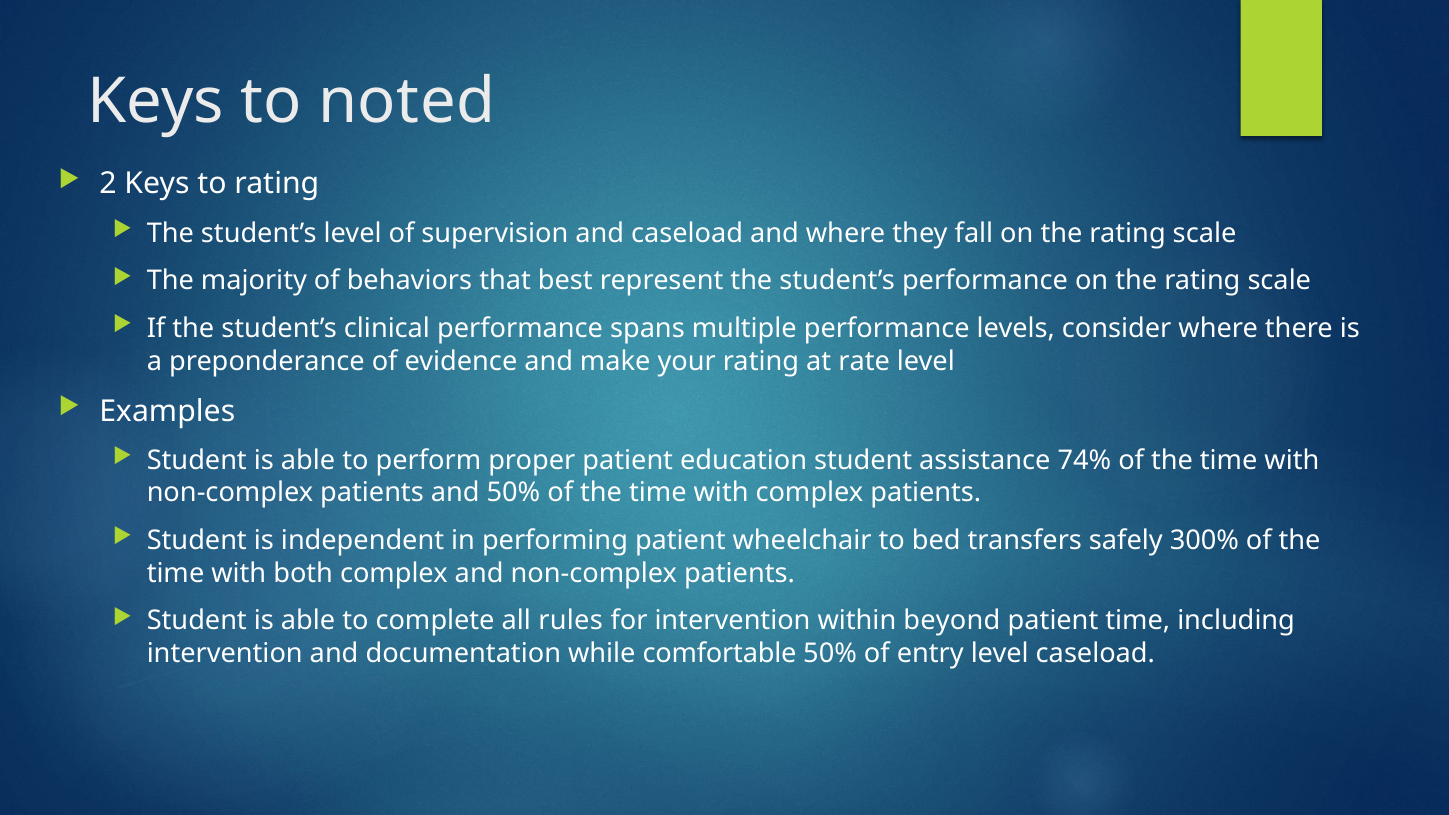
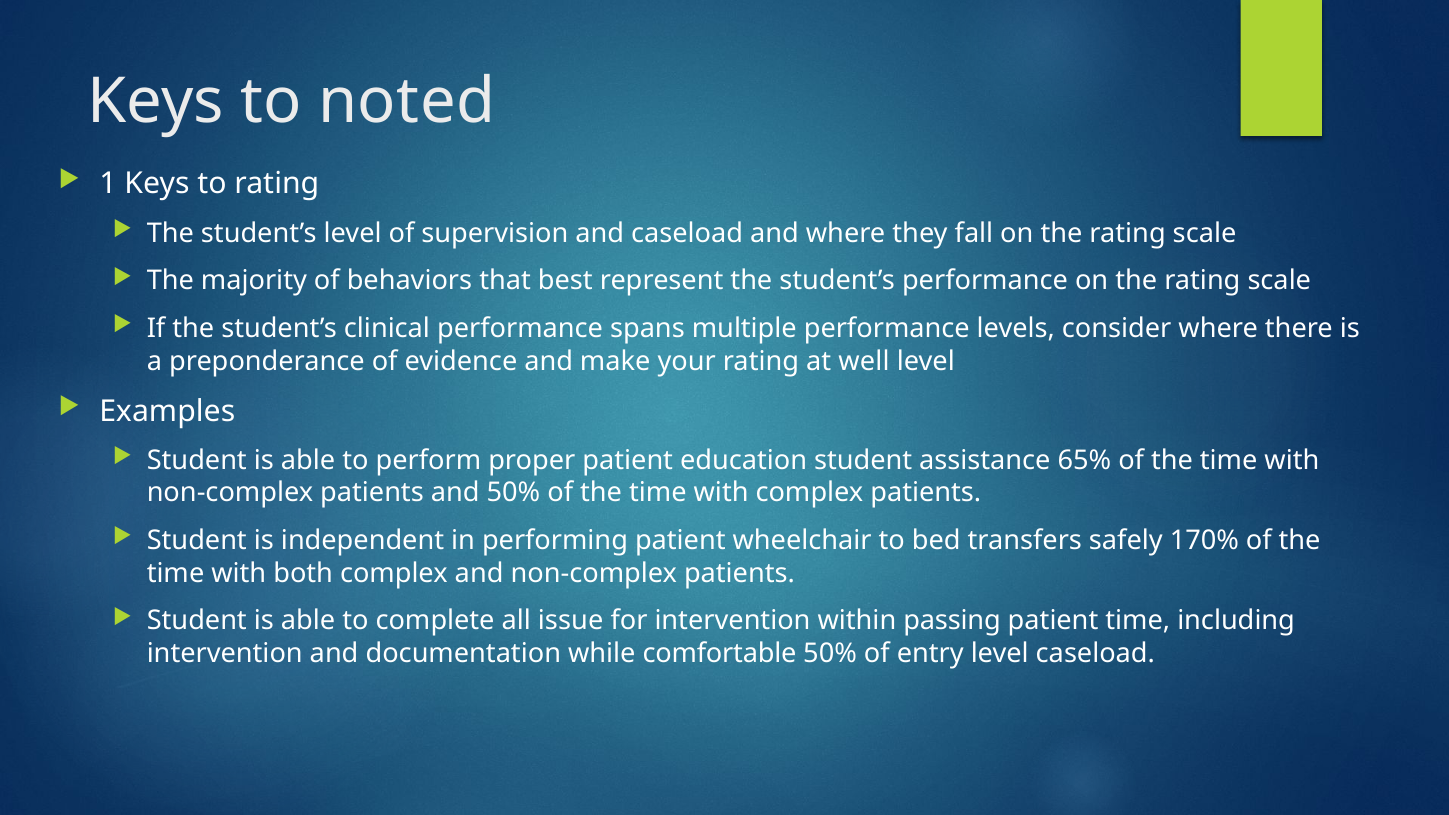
2: 2 -> 1 (108, 184)
rate: rate -> well (864, 361)
74%: 74% -> 65% (1084, 460)
300%: 300% -> 170% (1204, 541)
rules: rules -> issue (571, 621)
beyond: beyond -> passing (952, 621)
